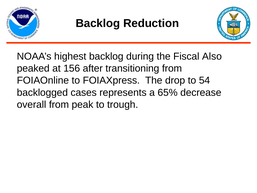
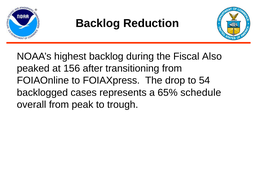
decrease: decrease -> schedule (201, 92)
